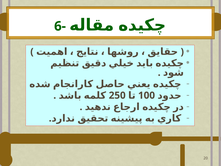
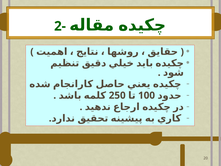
6-: 6- -> 2- (60, 26)
